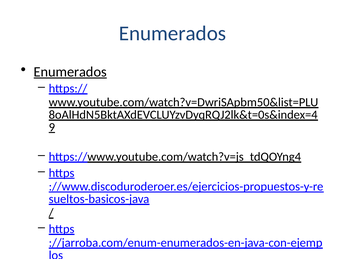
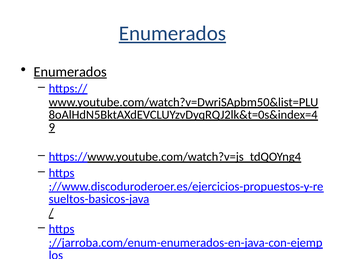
Enumerados underline: none -> present (172, 33)
